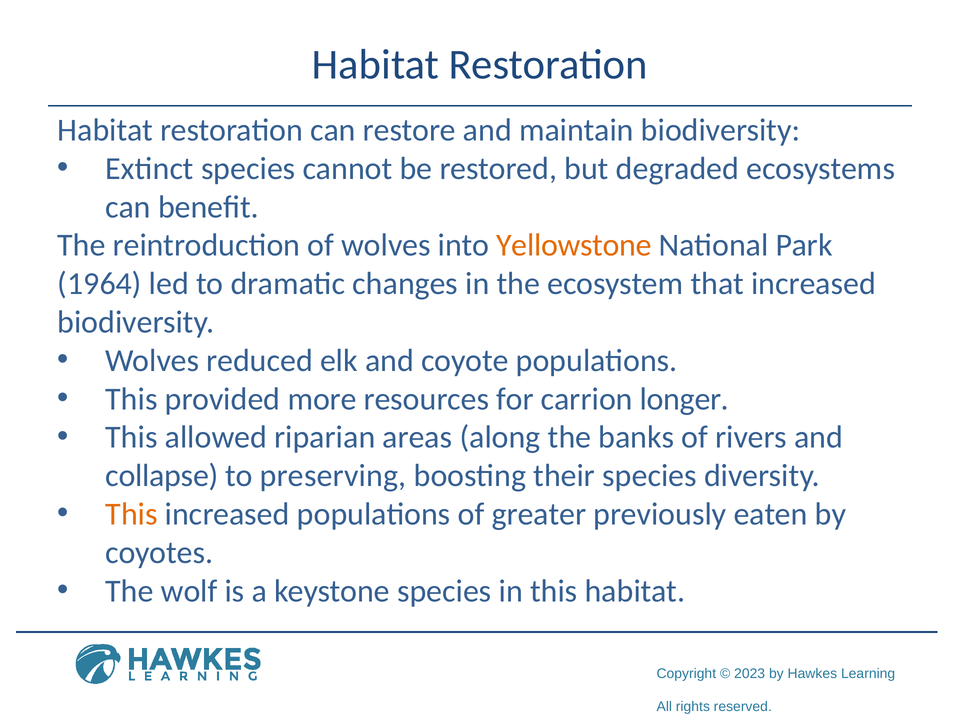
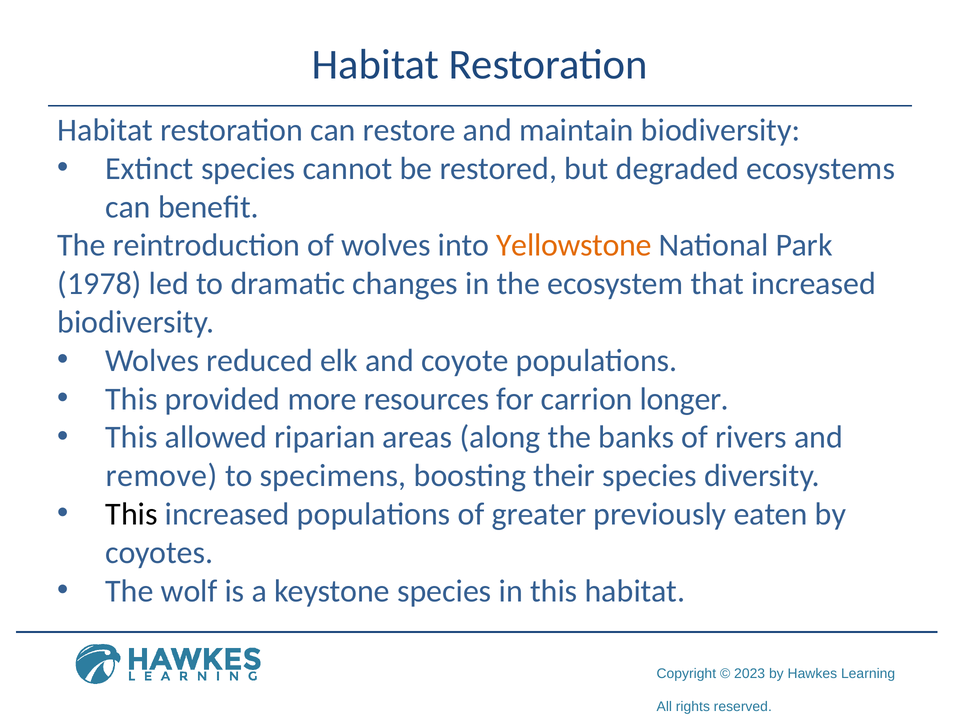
1964: 1964 -> 1978 (100, 284)
collapse: collapse -> remove (162, 476)
preserving: preserving -> specimens (333, 476)
This colour: orange -> black (132, 514)
